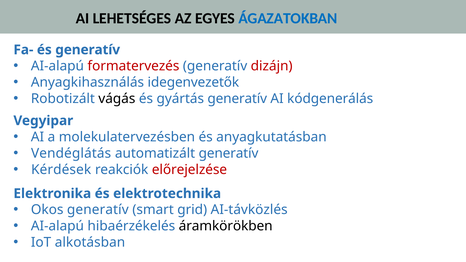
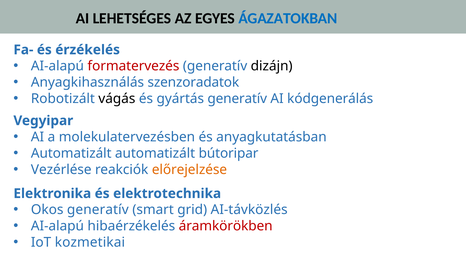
és generatív: generatív -> érzékelés (88, 50)
dizájn colour: red -> black (272, 66)
idegenvezetők: idegenvezetők -> szenzoradatok (193, 82)
Vendéglátás: Vendéglátás -> Automatizált (71, 153)
automatizált generatív: generatív -> bútoripar (229, 153)
Kérdések: Kérdések -> Vezérlése (61, 170)
előrejelzése colour: red -> orange (189, 170)
áramkörökben colour: black -> red (226, 226)
alkotásban: alkotásban -> kozmetikai (90, 243)
